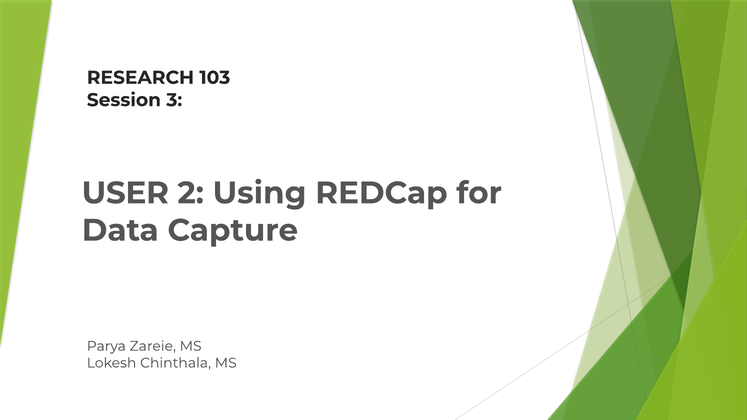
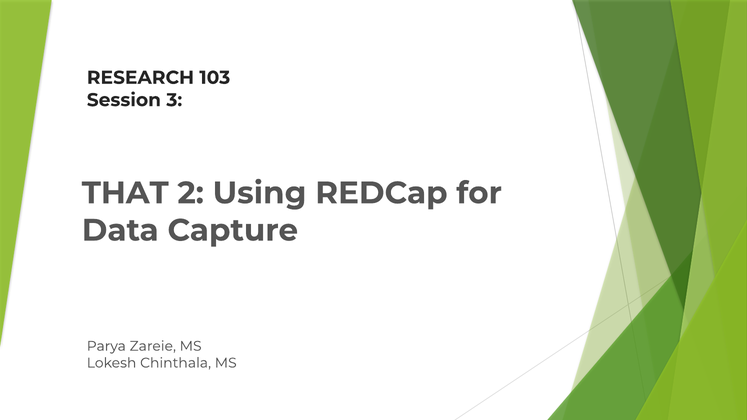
USER: USER -> THAT (125, 193)
